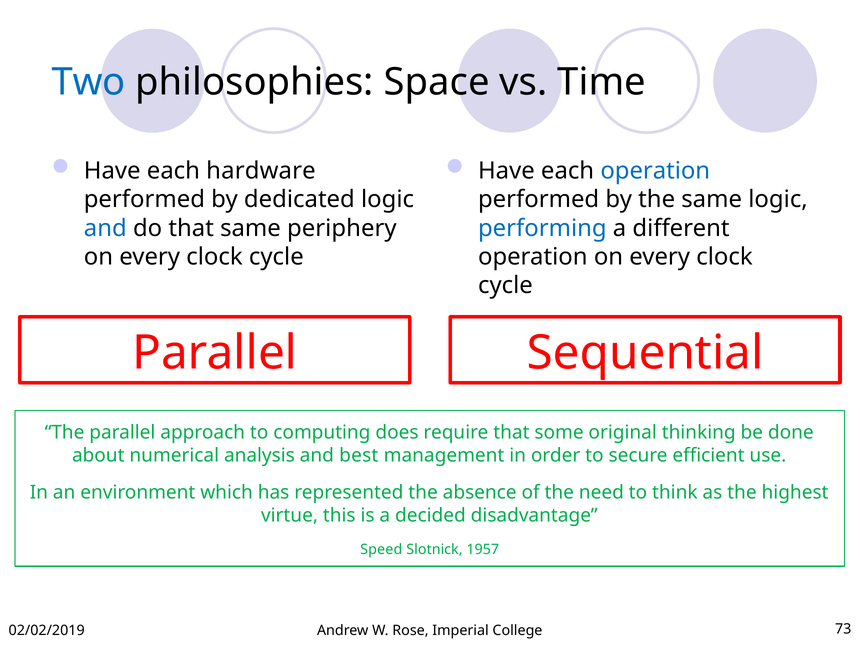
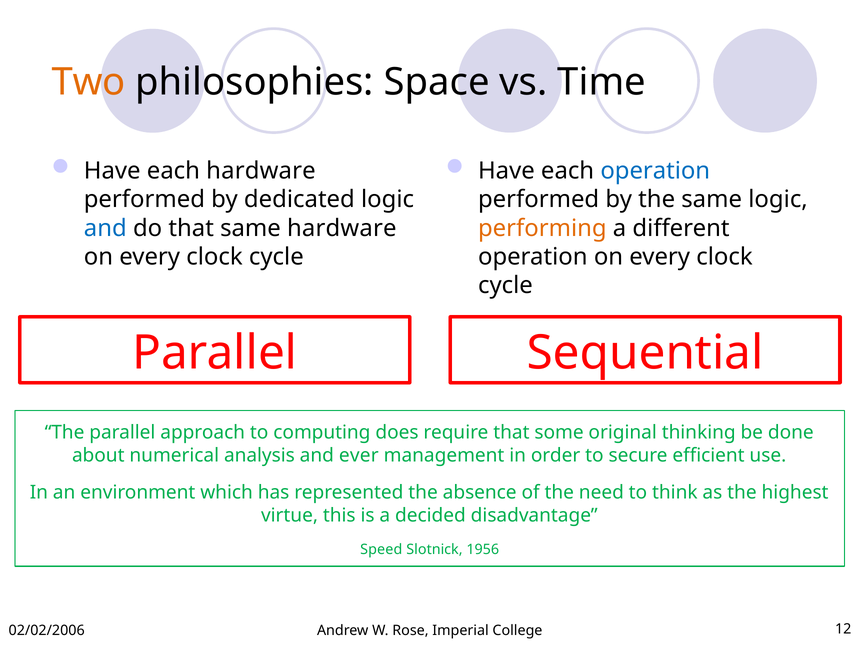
Two colour: blue -> orange (89, 82)
same periphery: periphery -> hardware (342, 228)
performing colour: blue -> orange (542, 228)
best: best -> ever (359, 455)
1957: 1957 -> 1956 (483, 550)
02/02/2019: 02/02/2019 -> 02/02/2006 (47, 630)
73: 73 -> 12 (843, 629)
